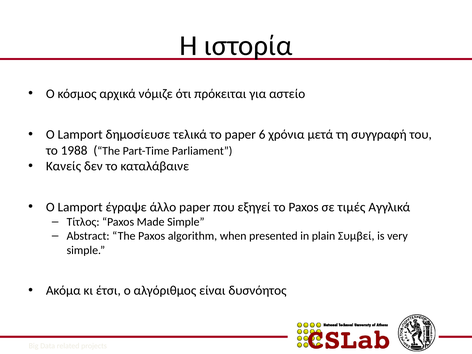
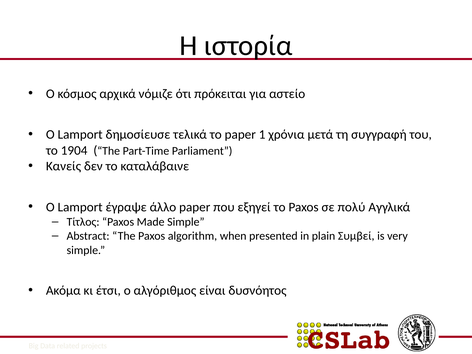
6: 6 -> 1 (262, 135)
1988: 1988 -> 1904 (74, 150)
τιμές: τιμές -> πολύ (351, 207)
